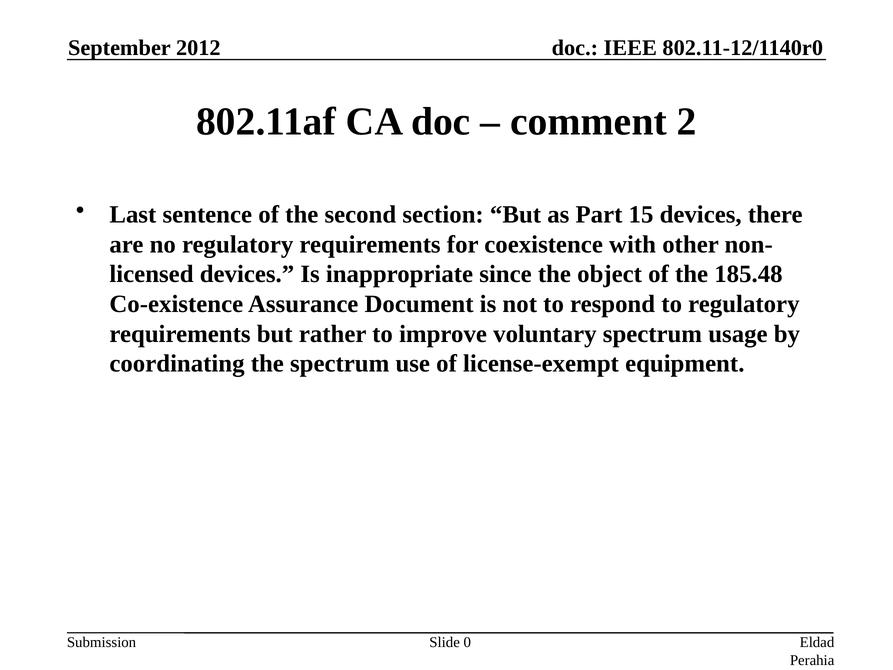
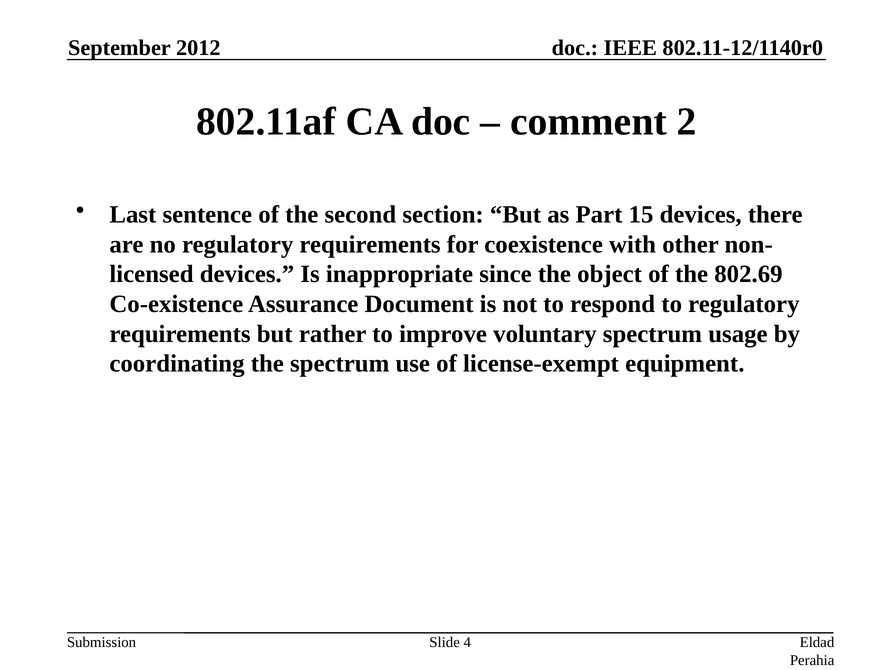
185.48: 185.48 -> 802.69 (748, 274)
0: 0 -> 4 (467, 642)
